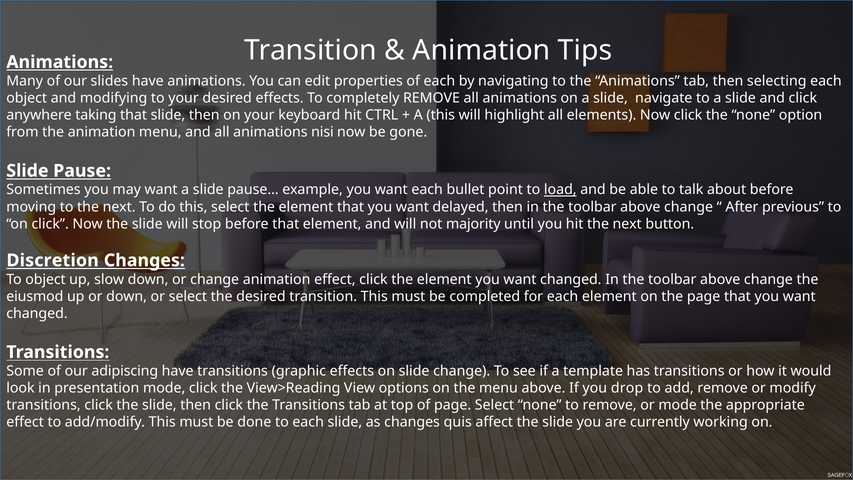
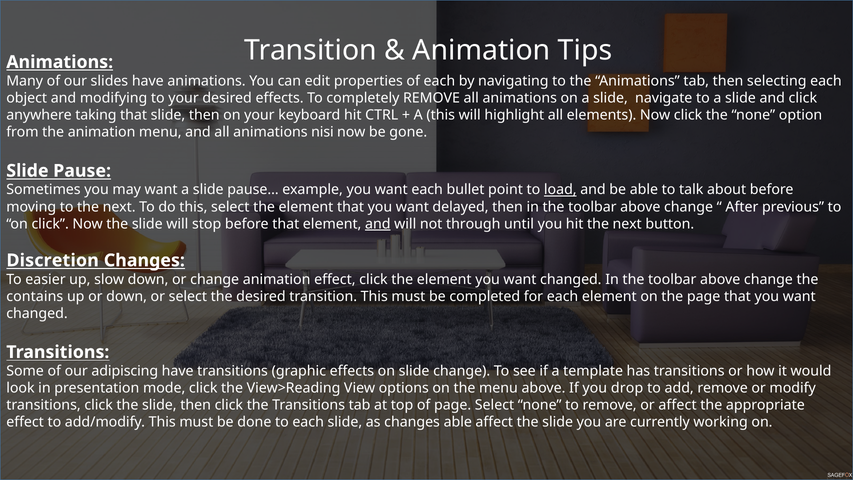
and underline: none -> present (378, 224)
majority: majority -> through (473, 224)
To object: object -> easier (45, 279)
eiusmod: eiusmod -> contains (35, 296)
or mode: mode -> affect (678, 405)
changes quis: quis -> able (458, 422)
